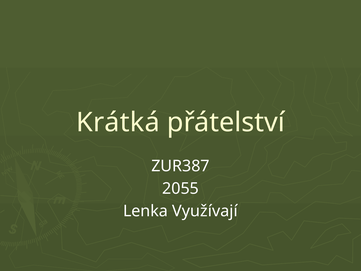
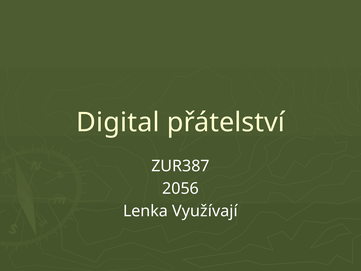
Krátká: Krátká -> Digital (118, 122)
2055: 2055 -> 2056 (181, 188)
